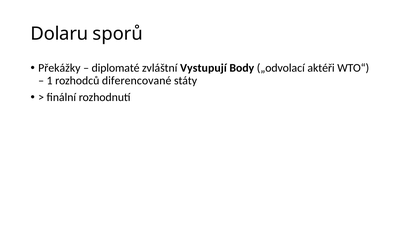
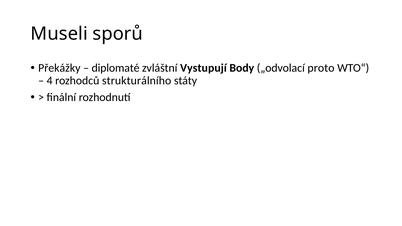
Dolaru: Dolaru -> Museli (59, 34)
aktéři: aktéři -> proto (321, 68)
1: 1 -> 4 (50, 81)
diferencované: diferencované -> strukturálního (137, 81)
